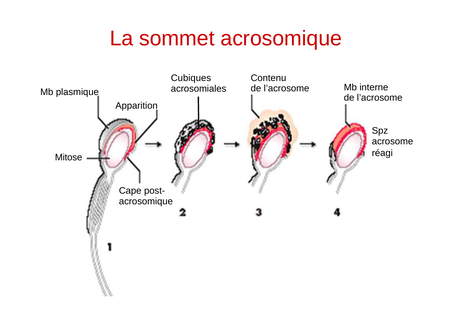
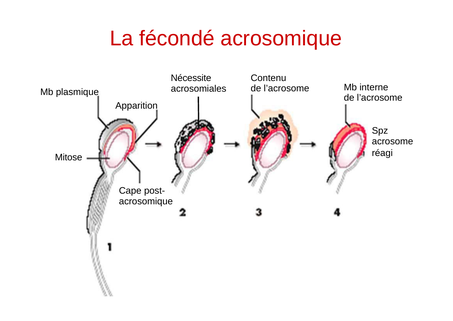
sommet: sommet -> fécondé (177, 39)
Cubiques: Cubiques -> Nécessite (191, 78)
